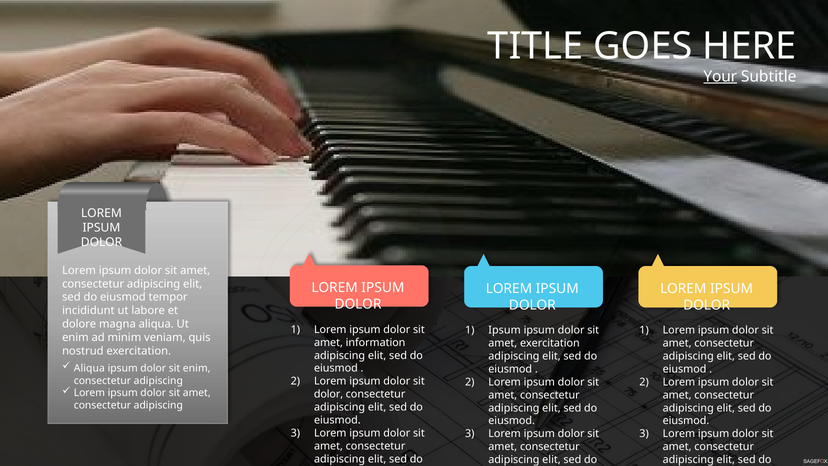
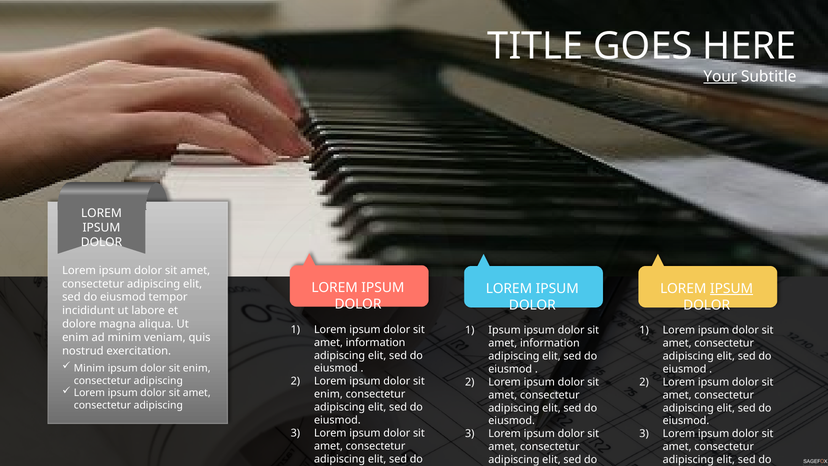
IPSUM underline: none -> present (732, 288)
exercitation: exercitation -> information (550, 343)
Aliqua: Aliqua -> Minim (89, 368)
dolor: dolor -> enim (328, 394)
